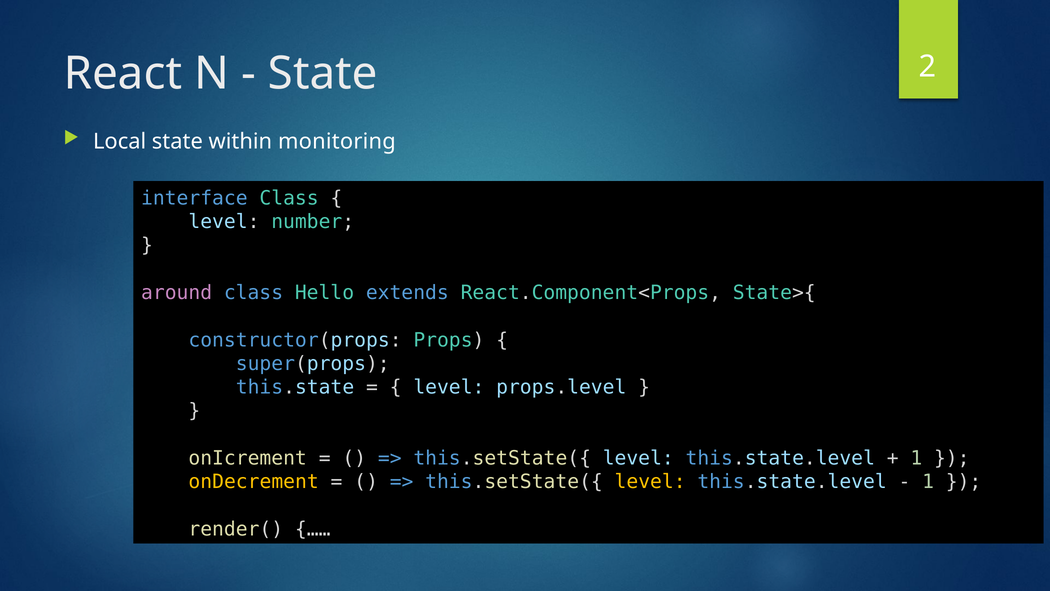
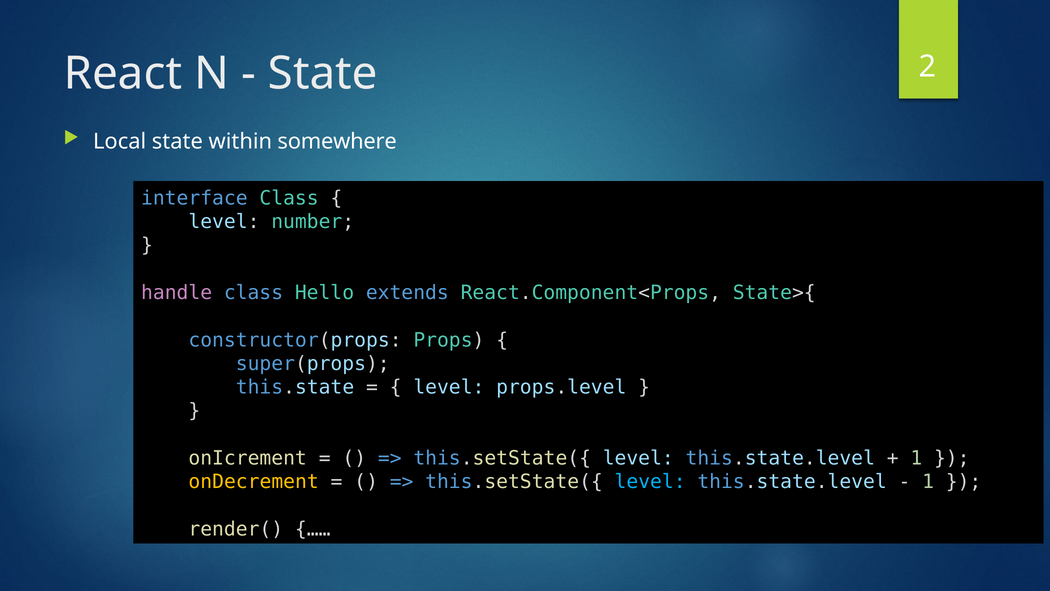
monitoring: monitoring -> somewhere (337, 141)
around: around -> handle (177, 293)
level colour: yellow -> light blue (650, 482)
